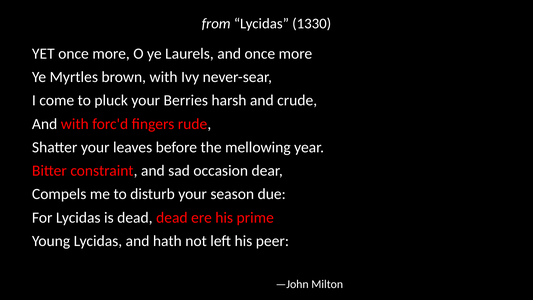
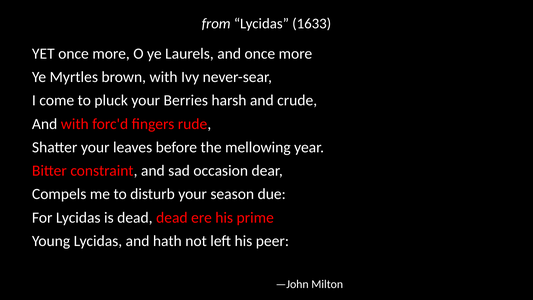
1330: 1330 -> 1633 (312, 24)
